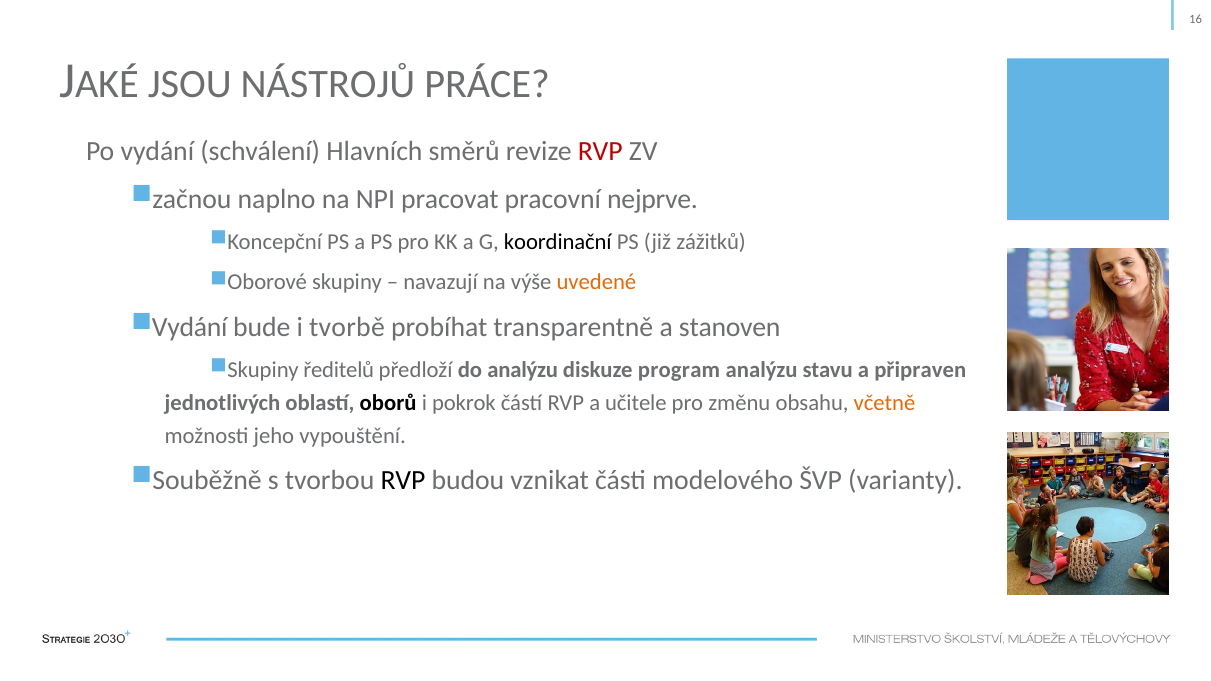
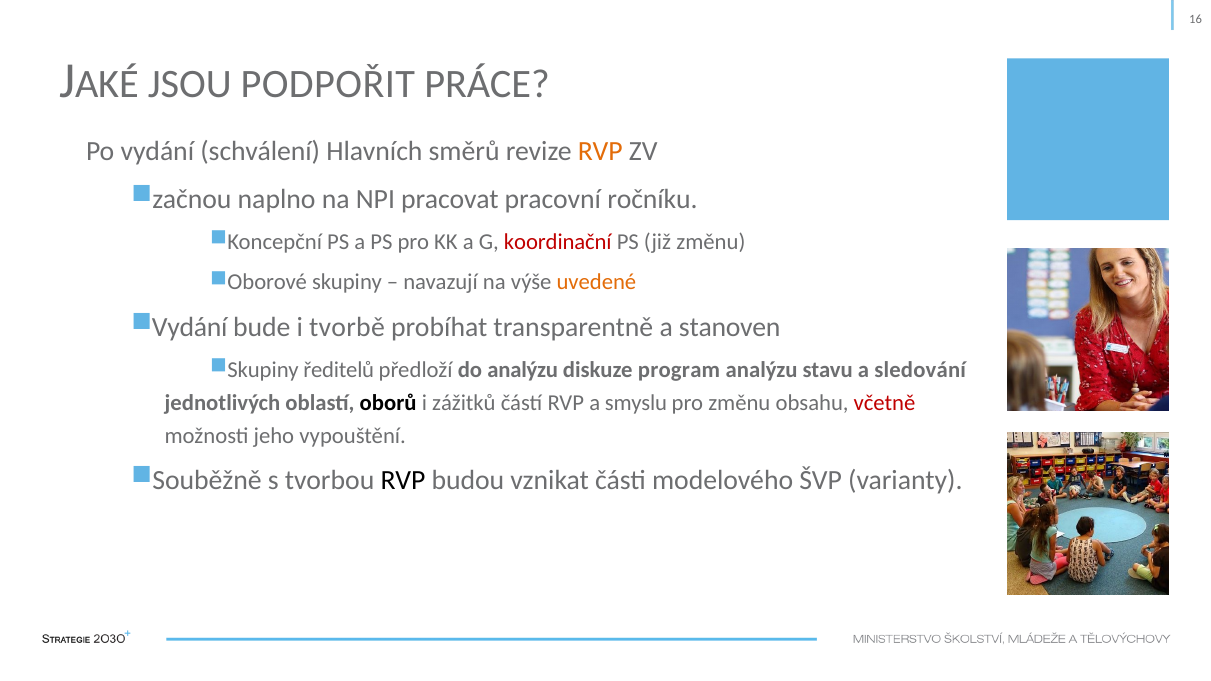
NÁSTROJŮ: NÁSTROJŮ -> PODPOŘIT (328, 84)
RVP colour: red -> orange (600, 152)
nejprve: nejprve -> ročníku (652, 199)
koordinační colour: black -> red (558, 242)
již zážitků: zážitků -> změnu (711, 242)
připraven: připraven -> sledování (920, 370)
pokrok: pokrok -> zážitků (464, 403)
učitele: učitele -> smyslu (636, 403)
včetně colour: orange -> red (885, 403)
